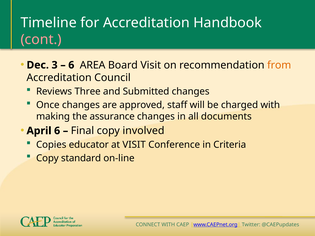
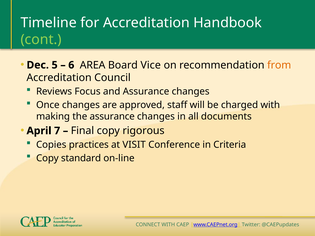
cont colour: pink -> light green (41, 40)
3: 3 -> 5 (55, 65)
Board Visit: Visit -> Vice (151, 65)
Three: Three -> Focus (88, 92)
and Submitted: Submitted -> Assurance (146, 92)
April 6: 6 -> 7 (57, 131)
involved: involved -> rigorous (144, 131)
educator: educator -> practices (89, 145)
